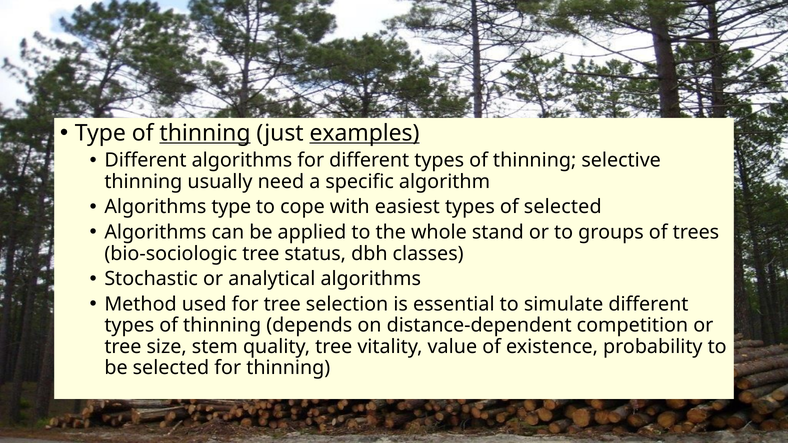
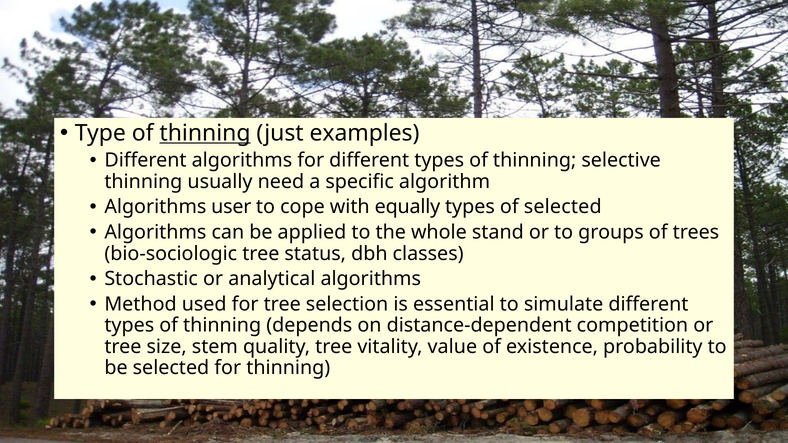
examples underline: present -> none (365, 133)
Algorithms type: type -> user (231, 207)
easiest: easiest -> equally (407, 207)
